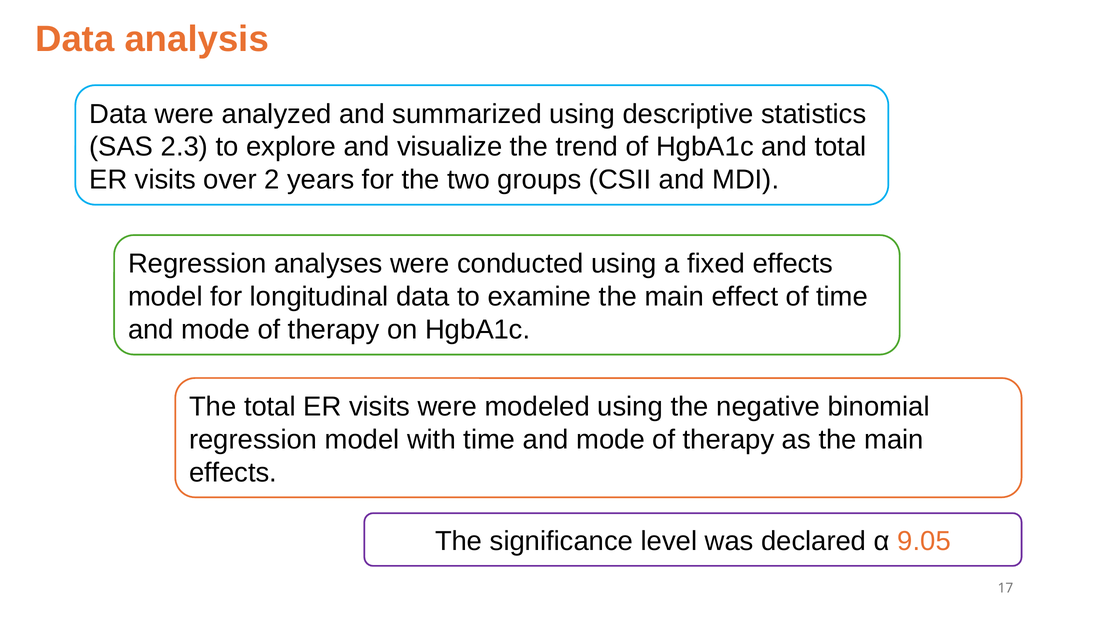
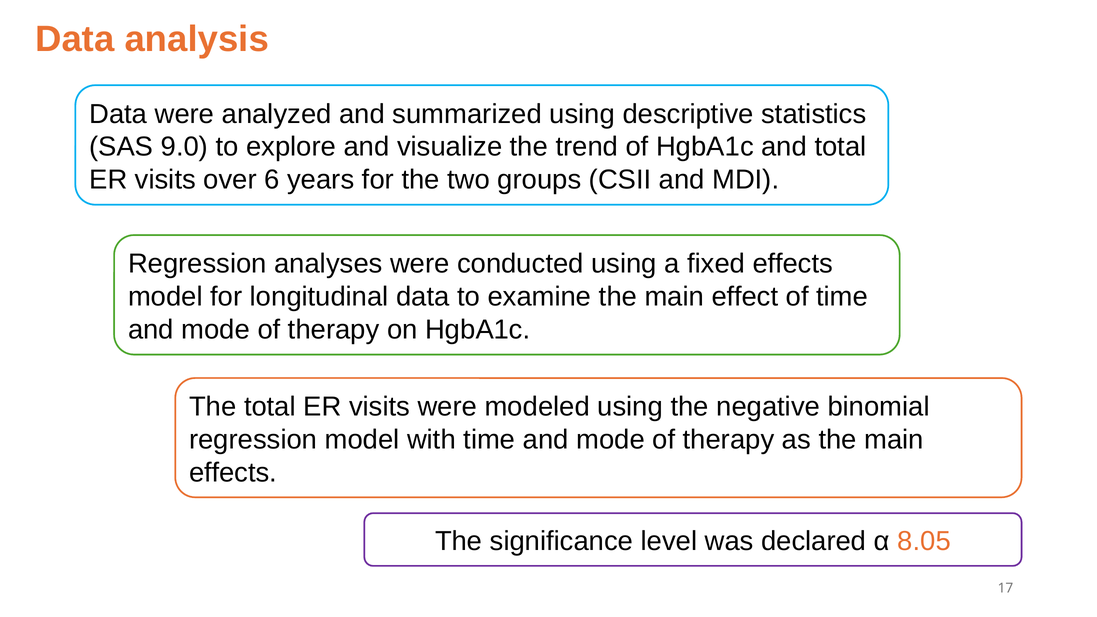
2.3: 2.3 -> 9.0 (185, 147)
2: 2 -> 6 (272, 180)
9.05: 9.05 -> 8.05 (924, 541)
